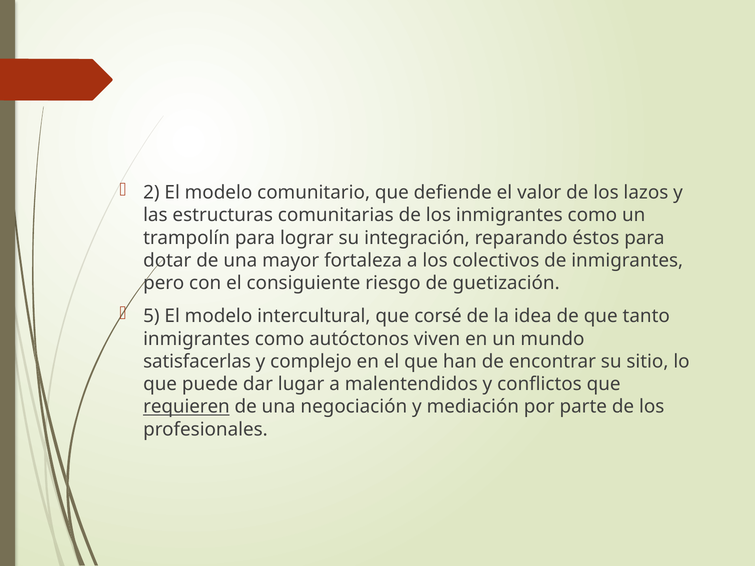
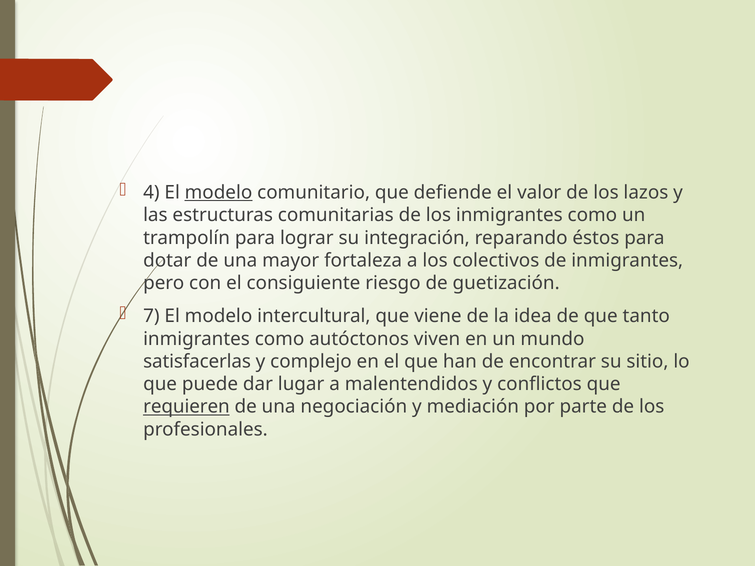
2: 2 -> 4 (151, 193)
modelo underline: none -> present (219, 193)
5: 5 -> 7 (151, 316)
corsé: corsé -> viene (438, 316)
